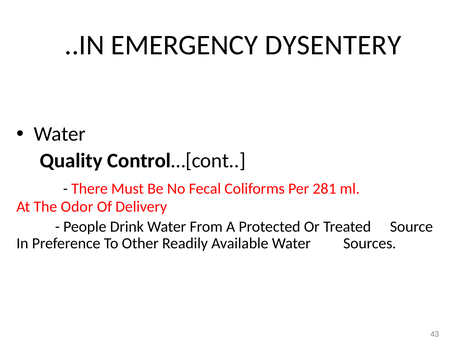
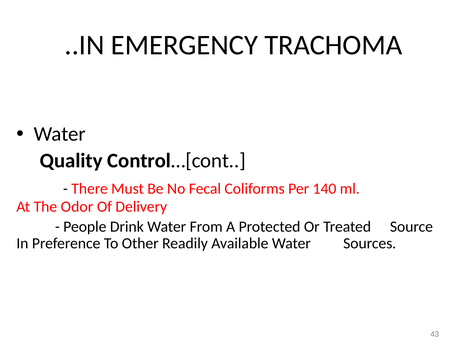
DYSENTERY: DYSENTERY -> TRACHOMA (333, 45)
281: 281 -> 140 (324, 189)
